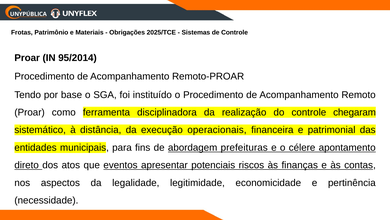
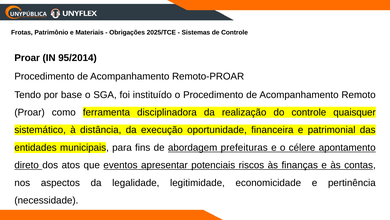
chegaram: chegaram -> quaisquer (355, 112)
operacionais: operacionais -> oportunidade (217, 130)
